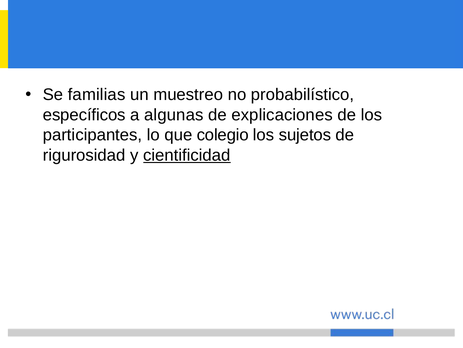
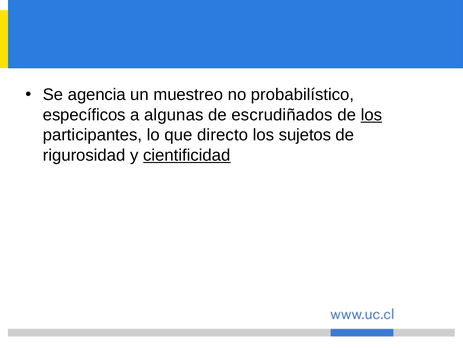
familias: familias -> agencia (97, 95)
explicaciones: explicaciones -> escrudiñados (282, 115)
los underline: none -> present (371, 115)
colegio: colegio -> directo (223, 135)
